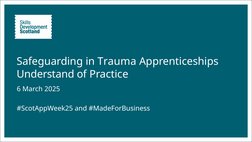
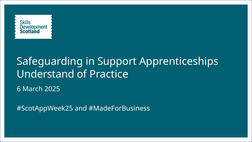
Trauma: Trauma -> Support (117, 61)
